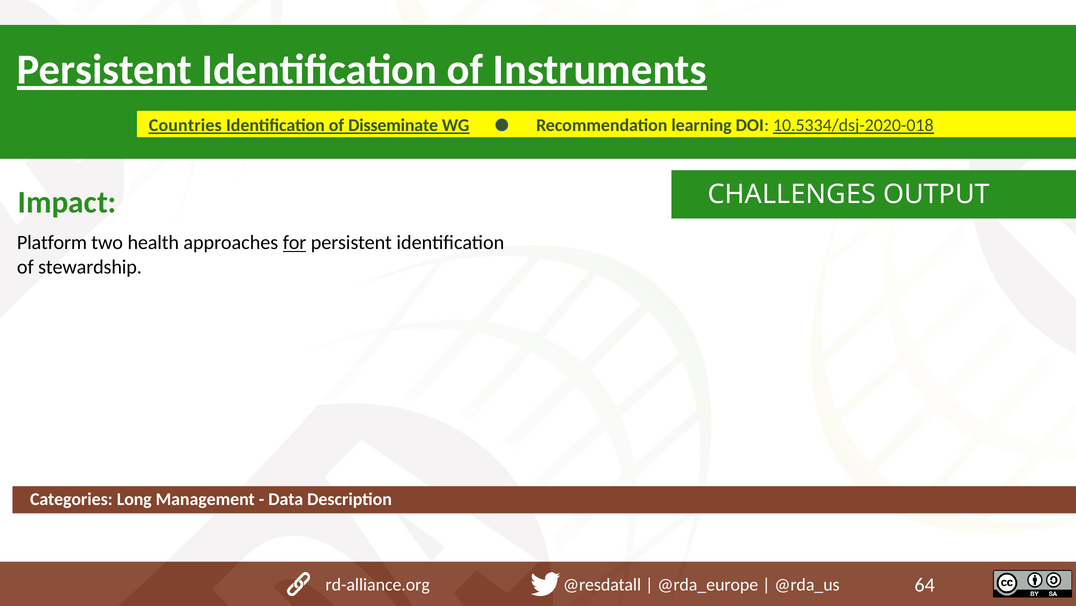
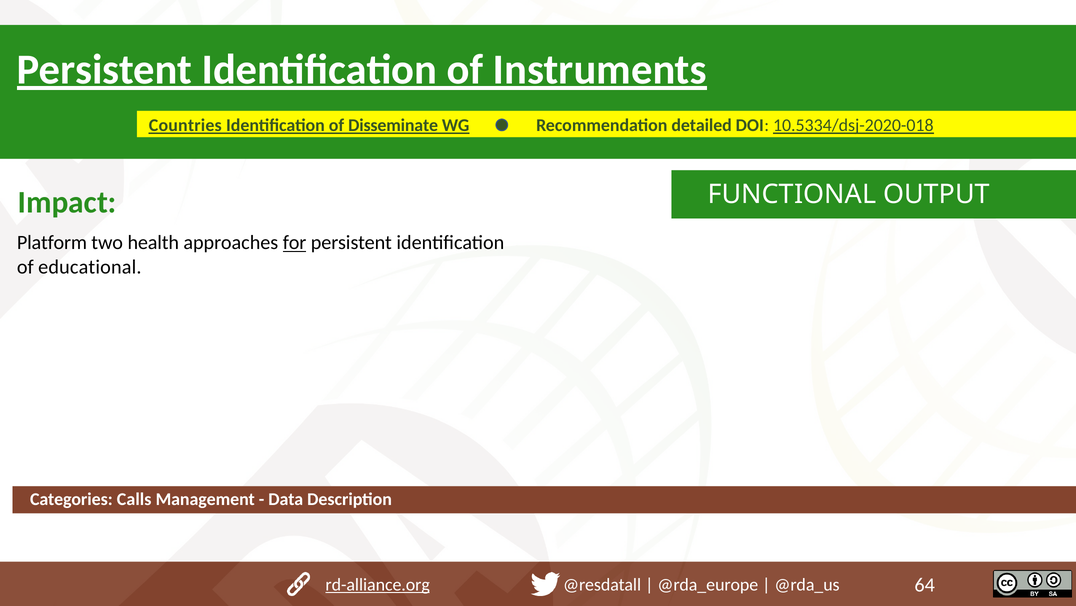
learning: learning -> detailed (702, 125)
CHALLENGES: CHALLENGES -> FUNCTIONAL (792, 194)
stewardship: stewardship -> educational (90, 267)
Long: Long -> Calls (134, 499)
rd-alliance.org underline: none -> present (378, 584)
